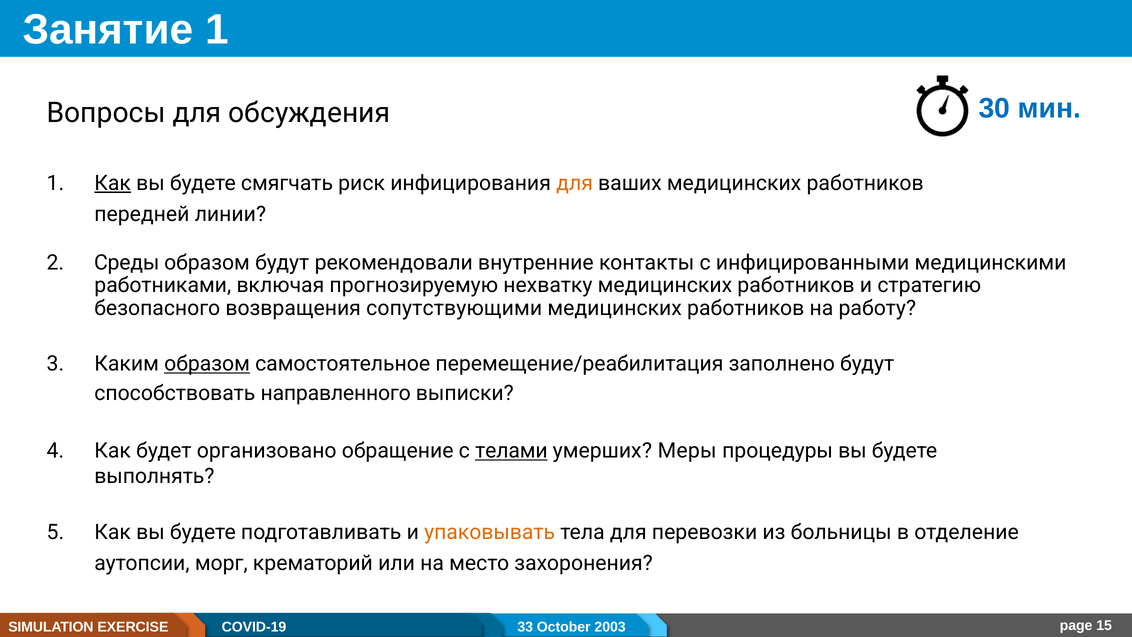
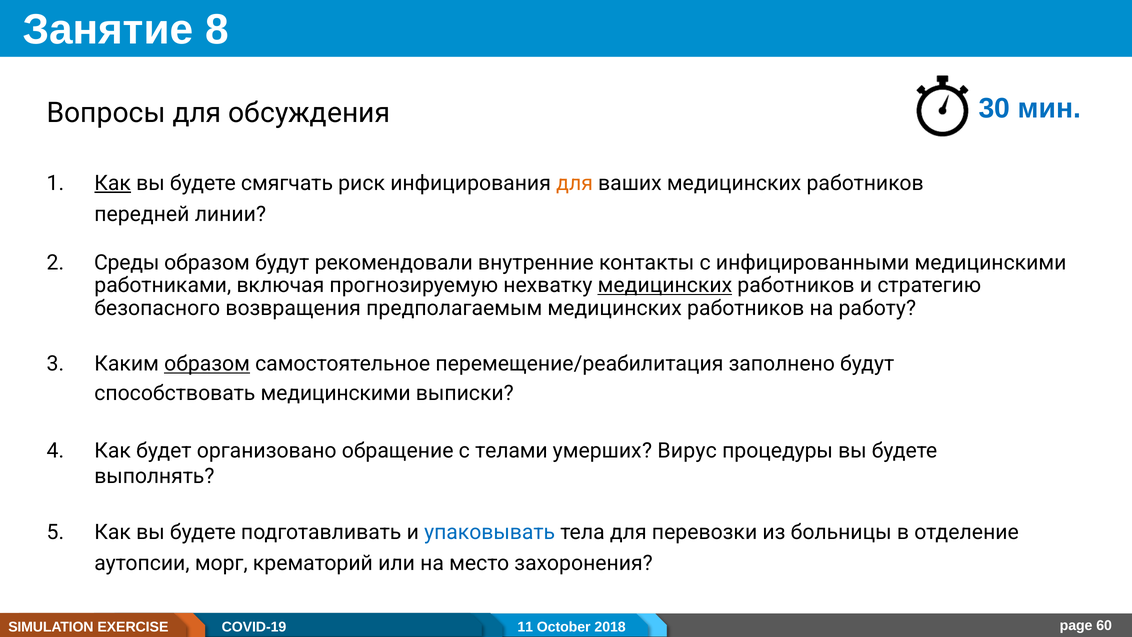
Занятие 1: 1 -> 8 (217, 30)
медицинских underline: none -> present (665, 285)
сопутствующими: сопутствующими -> предполагаемым (454, 308)
способствовать направленного: направленного -> медицинскими (336, 393)
телами underline: present -> none (511, 451)
Меры: Меры -> Вирус (687, 451)
упаковывать colour: orange -> blue (490, 532)
15: 15 -> 60 (1104, 625)
33: 33 -> 11 (525, 627)
2003: 2003 -> 2018 (610, 627)
